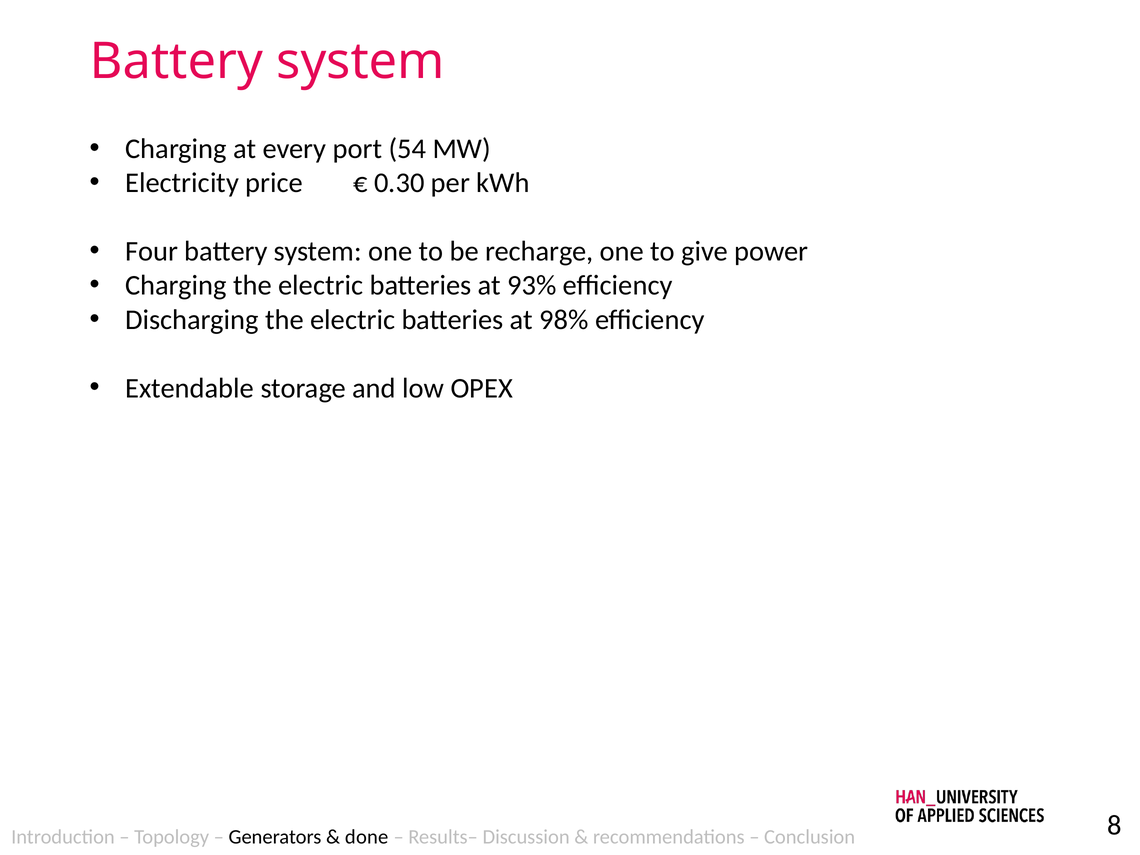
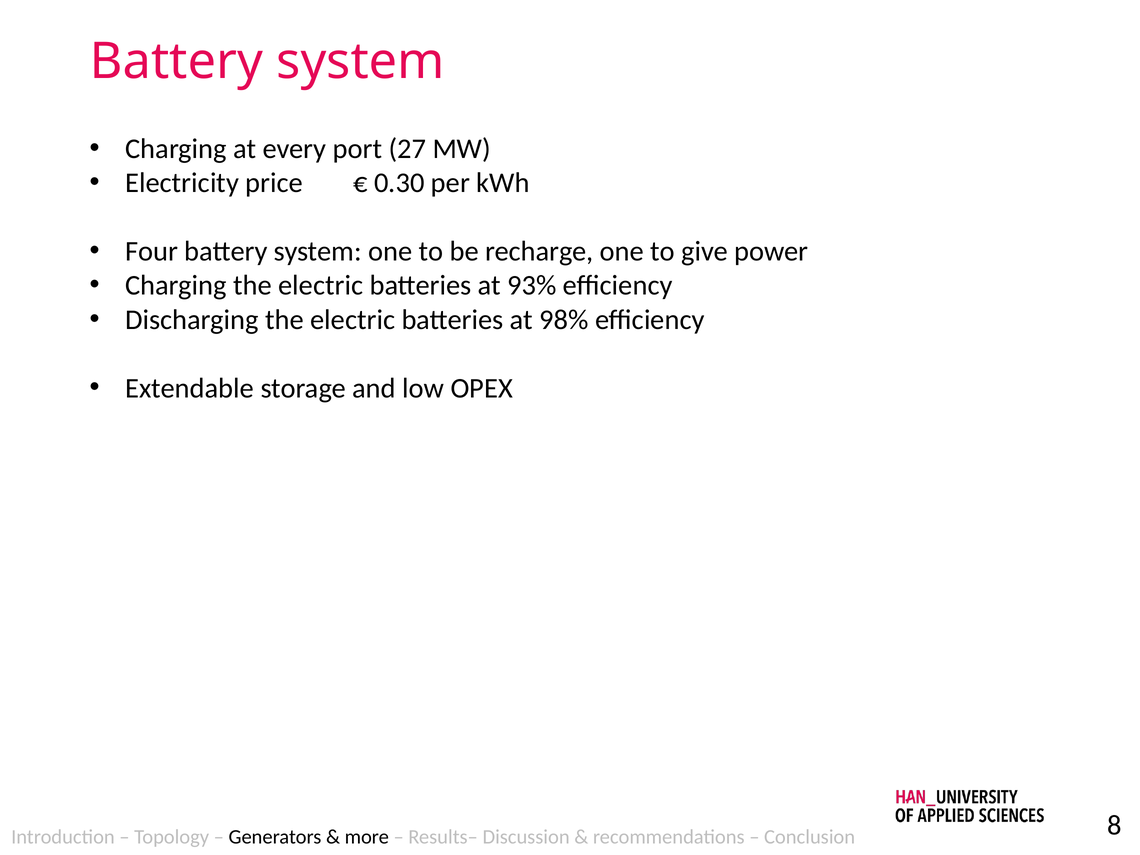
54: 54 -> 27 (407, 149)
done: done -> more (367, 837)
